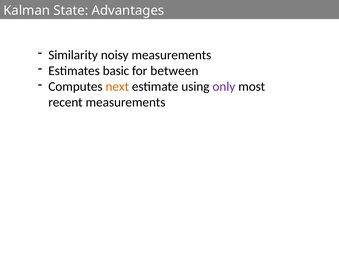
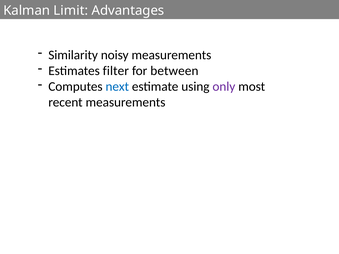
State: State -> Limit (71, 10)
basic: basic -> filter (116, 71)
next colour: orange -> blue (117, 87)
